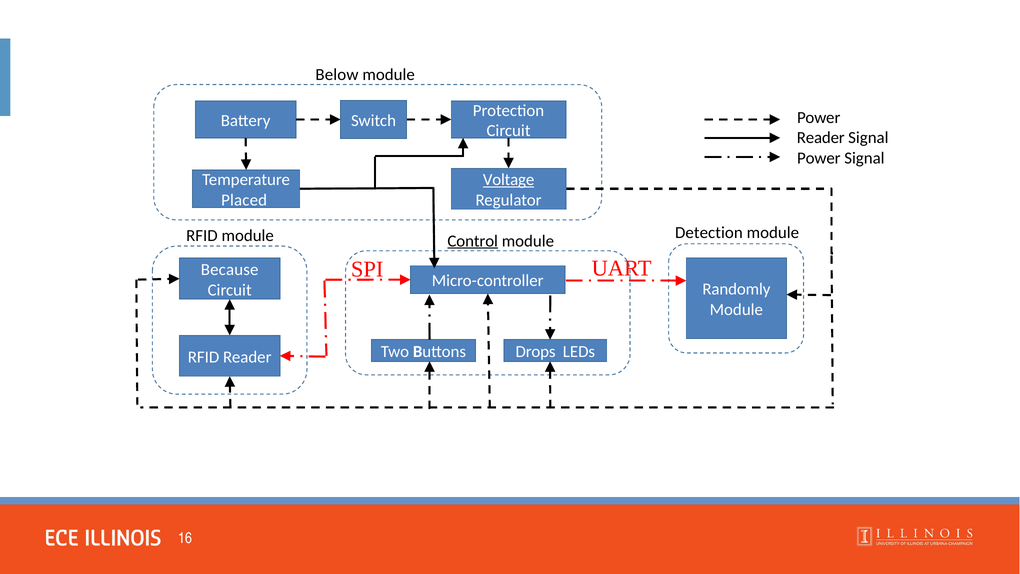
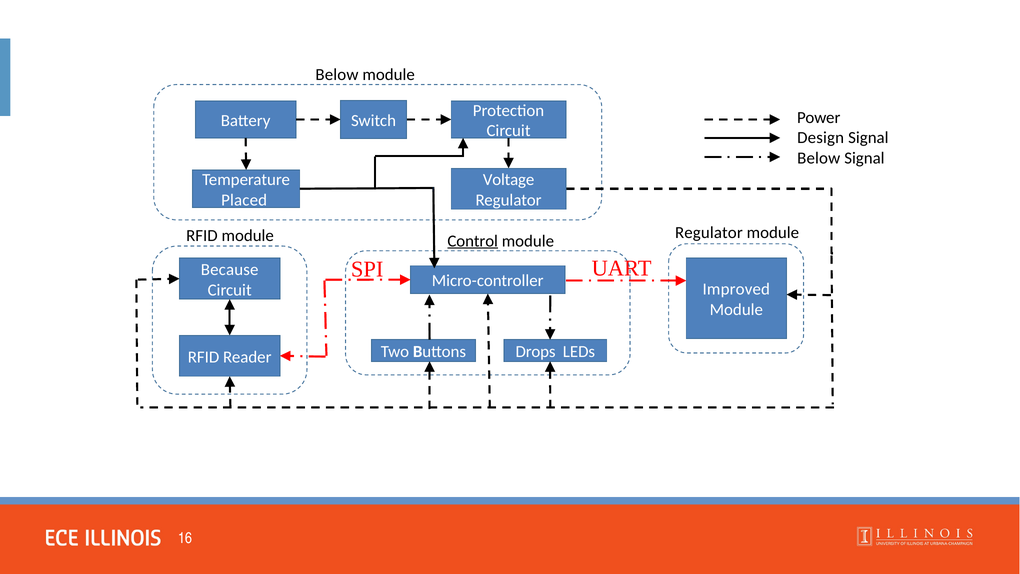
Reader: Reader -> Design (821, 138)
Power: Power -> Below (819, 158)
Voltage underline: present -> none (509, 180)
Detection: Detection -> Regulator (709, 233)
Randomly: Randomly -> Improved (736, 289)
